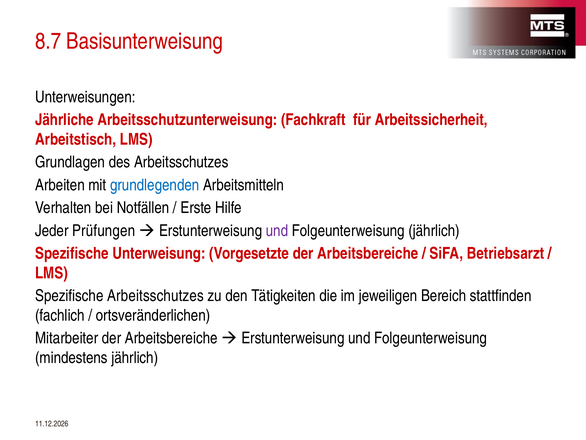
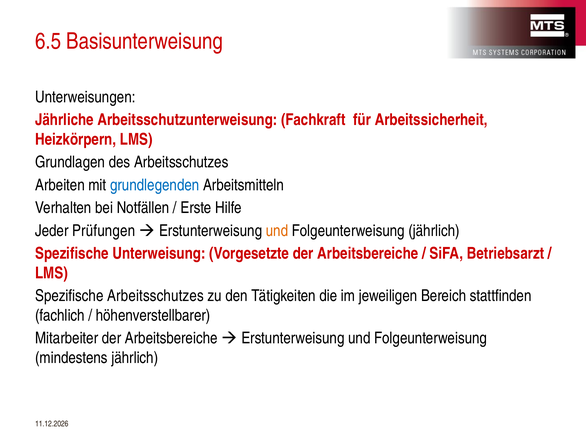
8.7: 8.7 -> 6.5 (48, 41)
Arbeitstisch: Arbeitstisch -> Heizkörpern (76, 139)
und colour: purple -> orange (277, 230)
ortsveränderlichen: ortsveränderlichen -> höhenverstellbarer (153, 315)
